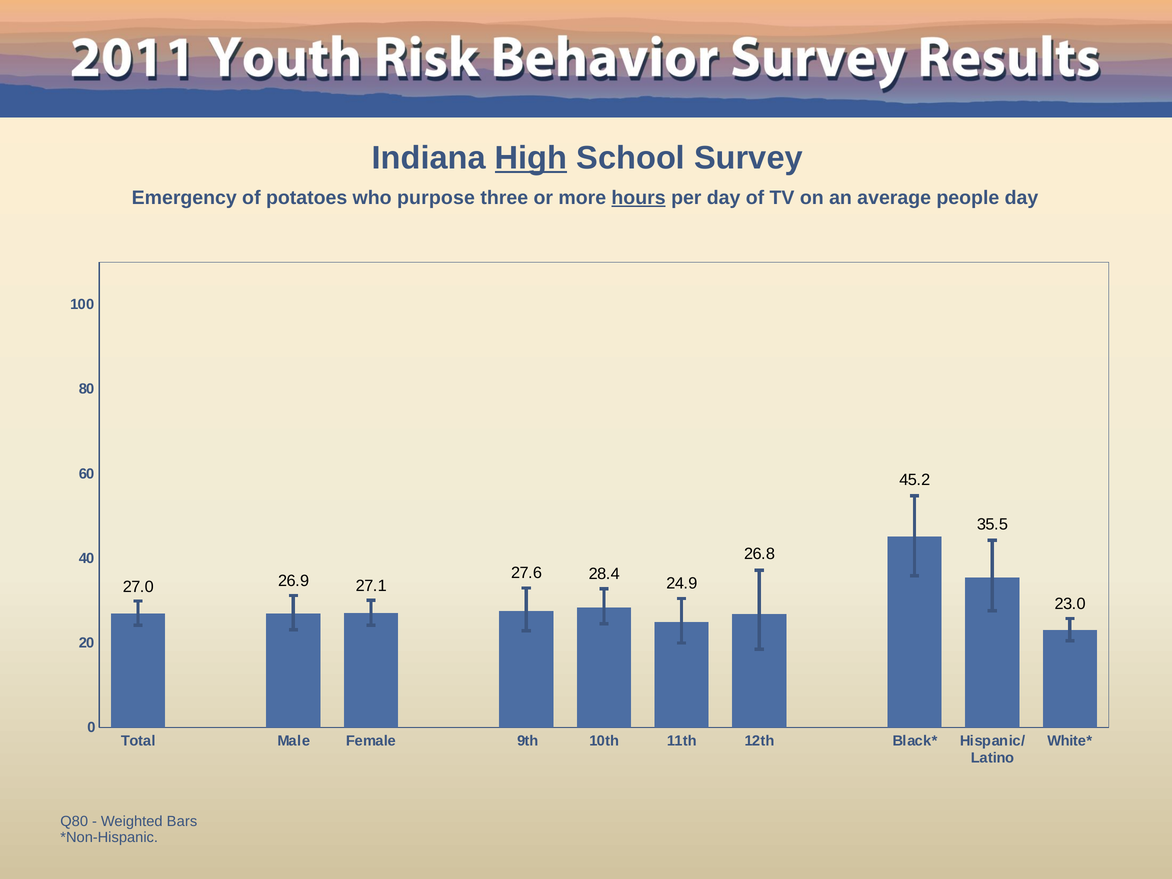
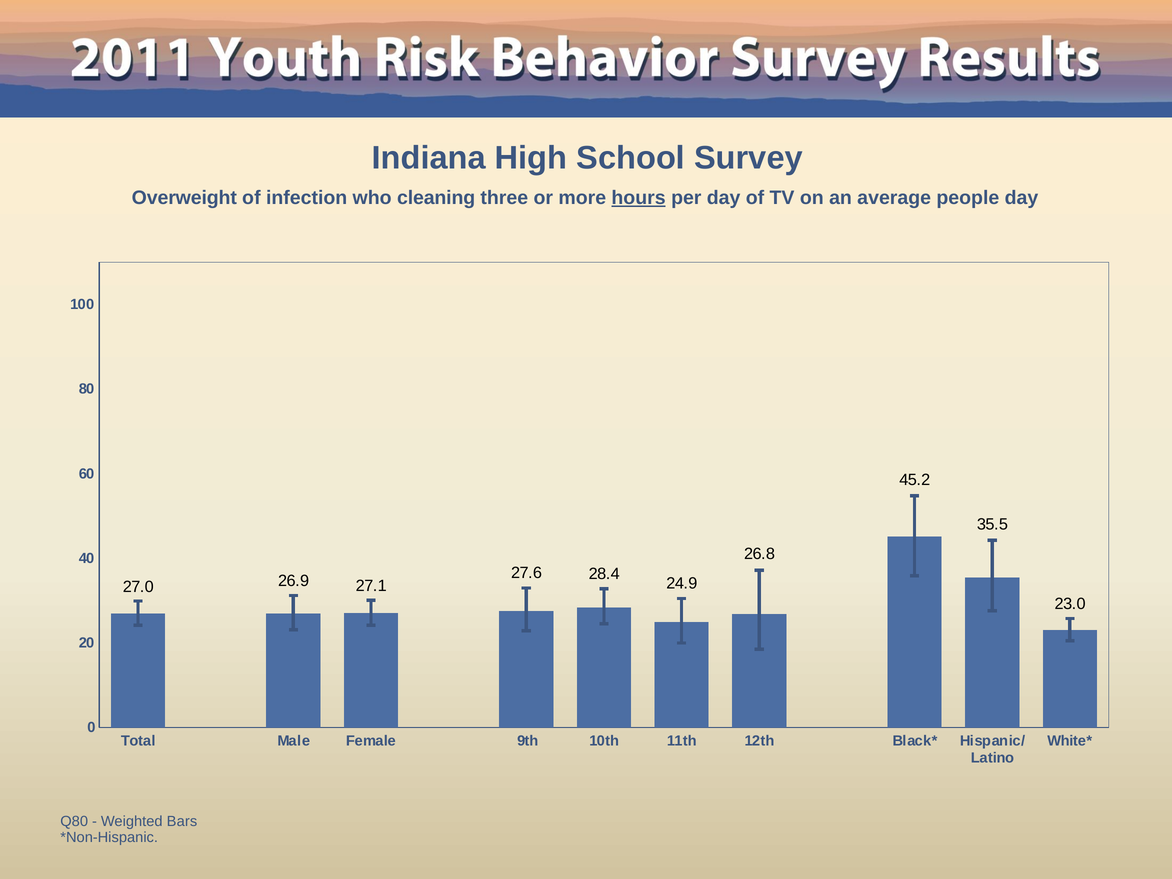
High underline: present -> none (531, 158)
Emergency: Emergency -> Overweight (184, 198)
potatoes: potatoes -> infection (307, 198)
purpose: purpose -> cleaning (436, 198)
